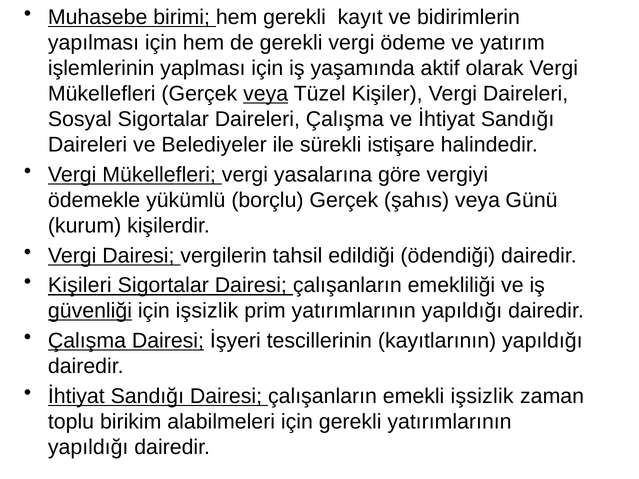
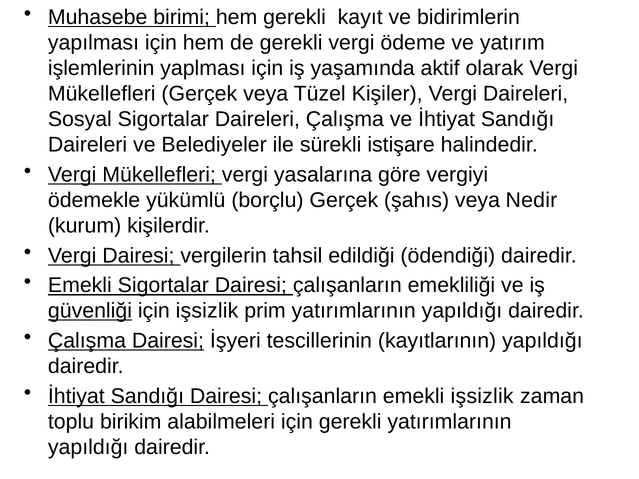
veya underline: present -> none (266, 94)
Günü: Günü -> Nedir (531, 200)
Kişileri: Kişileri -> Emekli (80, 285)
